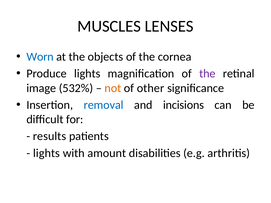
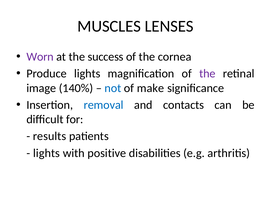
Worn colour: blue -> purple (40, 57)
objects: objects -> success (106, 57)
532%: 532% -> 140% (76, 88)
not colour: orange -> blue (113, 88)
other: other -> make (151, 88)
incisions: incisions -> contacts (184, 105)
amount: amount -> positive (107, 153)
